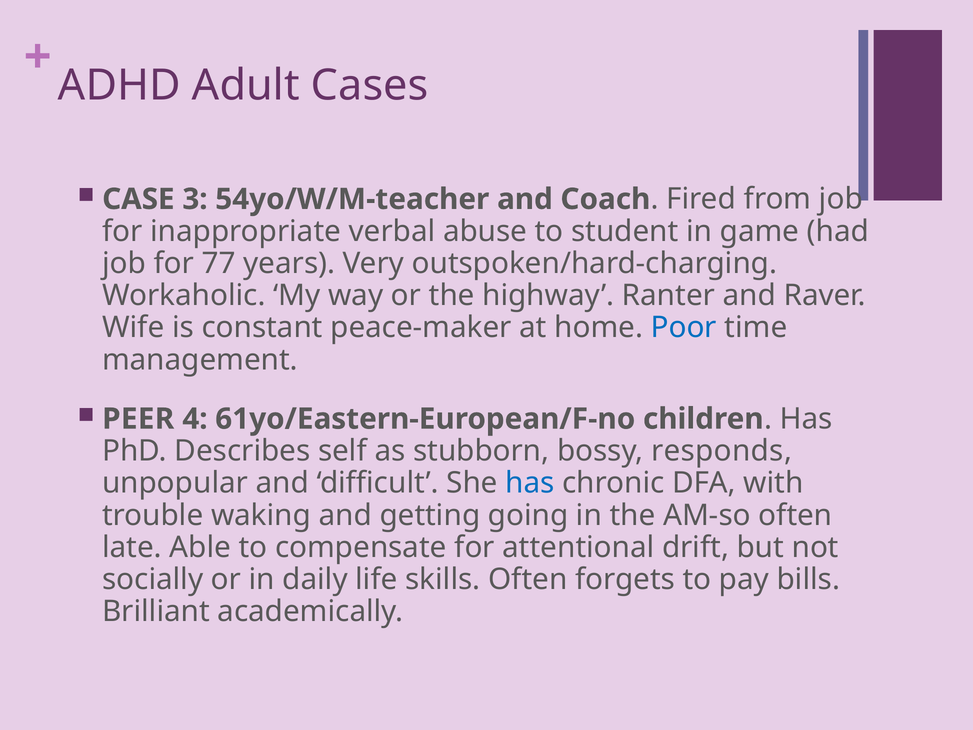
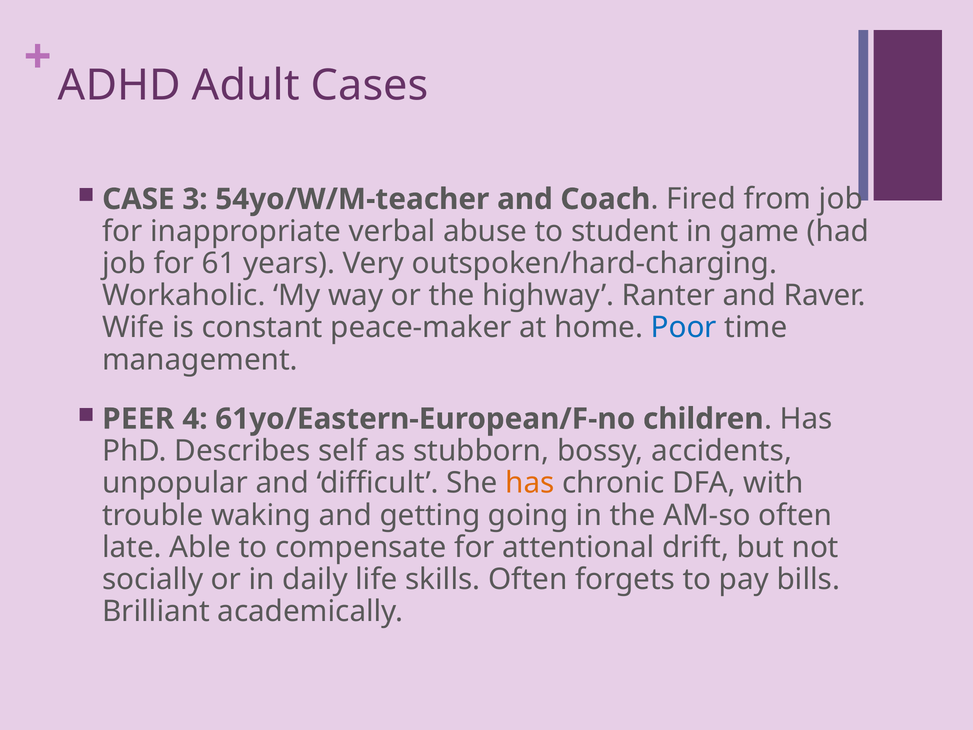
77: 77 -> 61 (219, 263)
responds: responds -> accidents (722, 451)
has colour: blue -> orange (530, 483)
